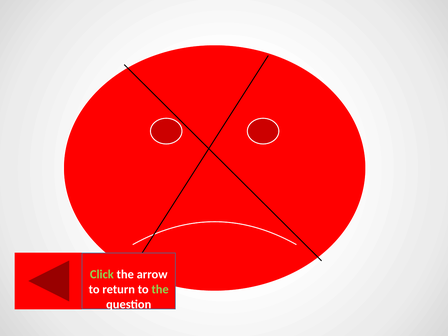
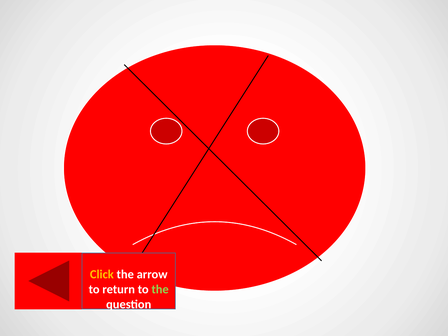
Click colour: light green -> yellow (102, 274)
